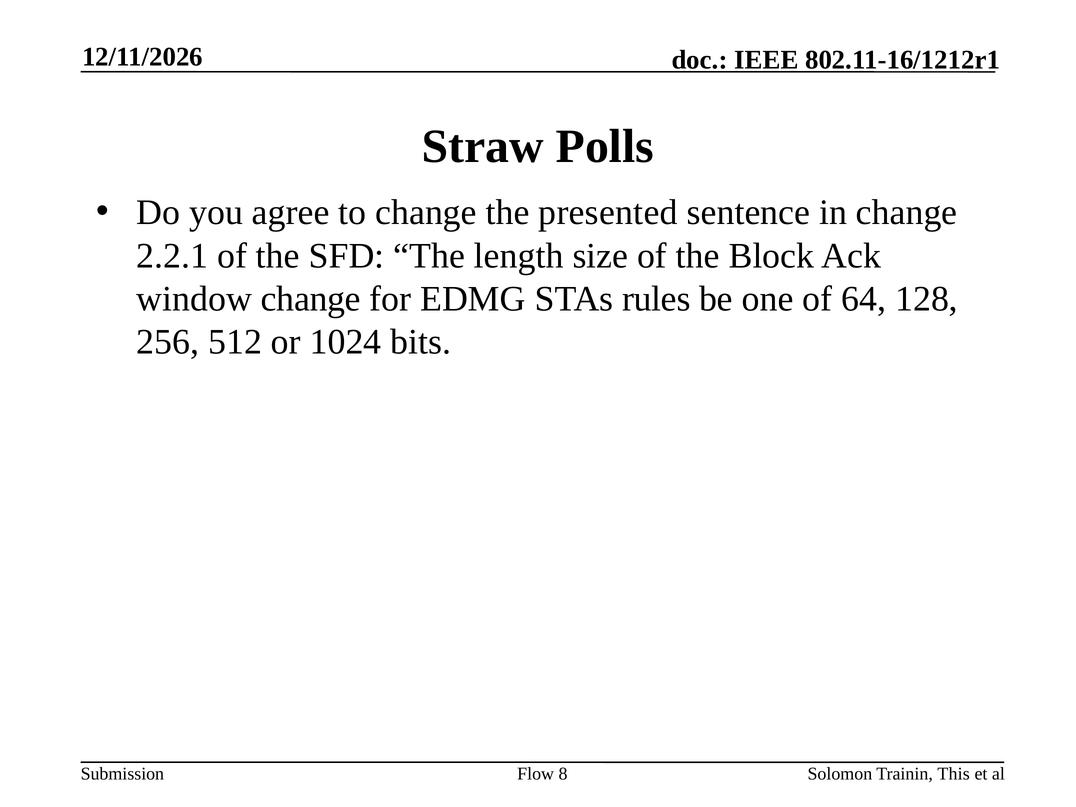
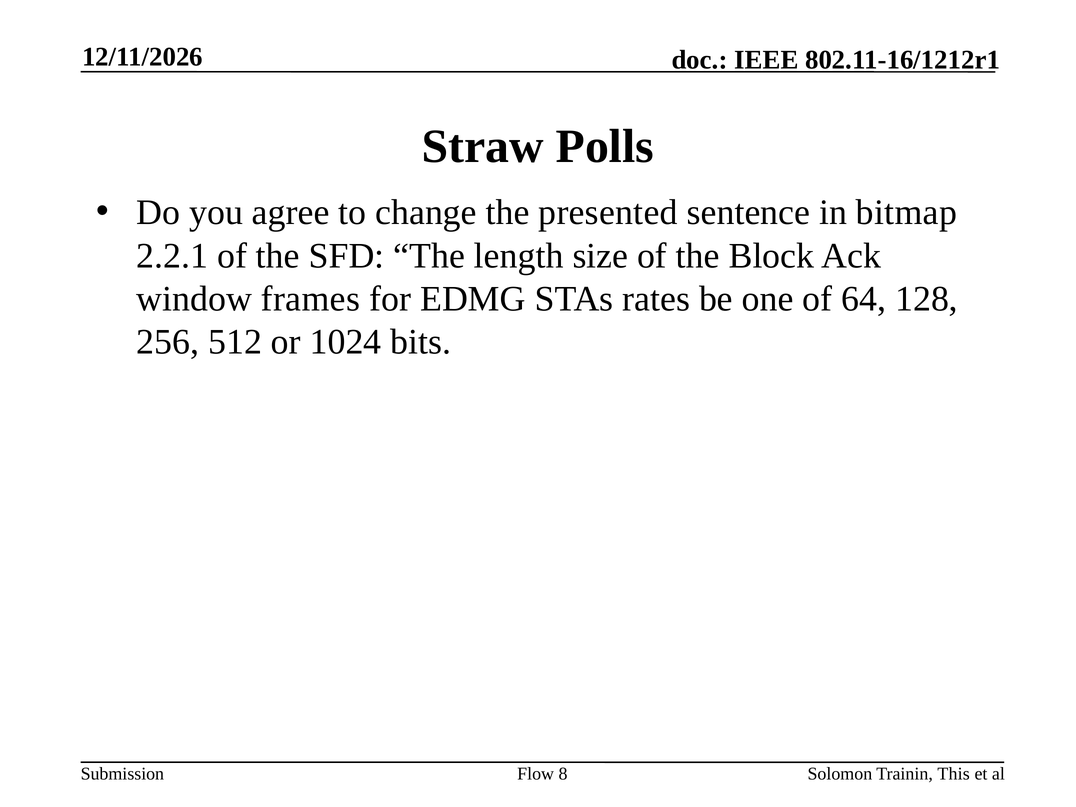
in change: change -> bitmap (907, 213)
window change: change -> frames (310, 299)
rules: rules -> rates (656, 299)
